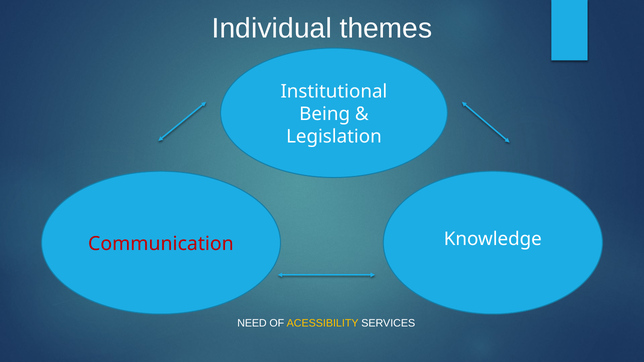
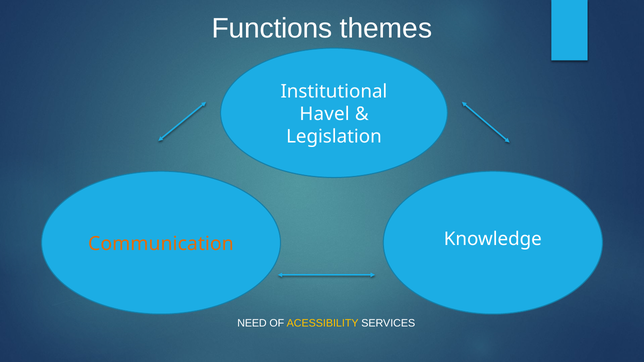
Individual: Individual -> Functions (272, 28)
Being: Being -> Havel (325, 114)
Communication colour: red -> orange (161, 244)
